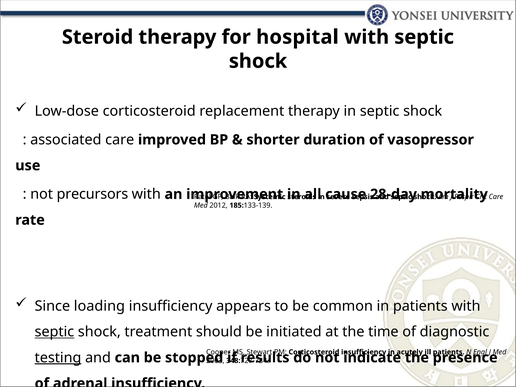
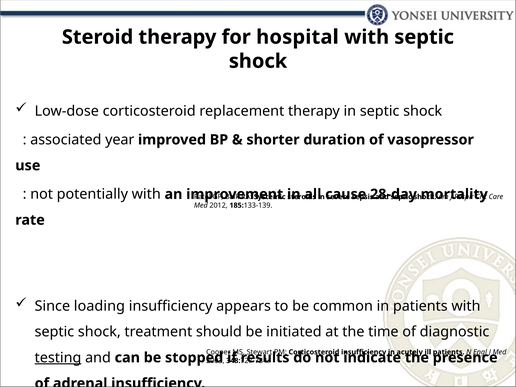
associated care: care -> year (120, 140)
precursors: precursors -> potentially (92, 194)
septic underline: present -> none (54, 332)
